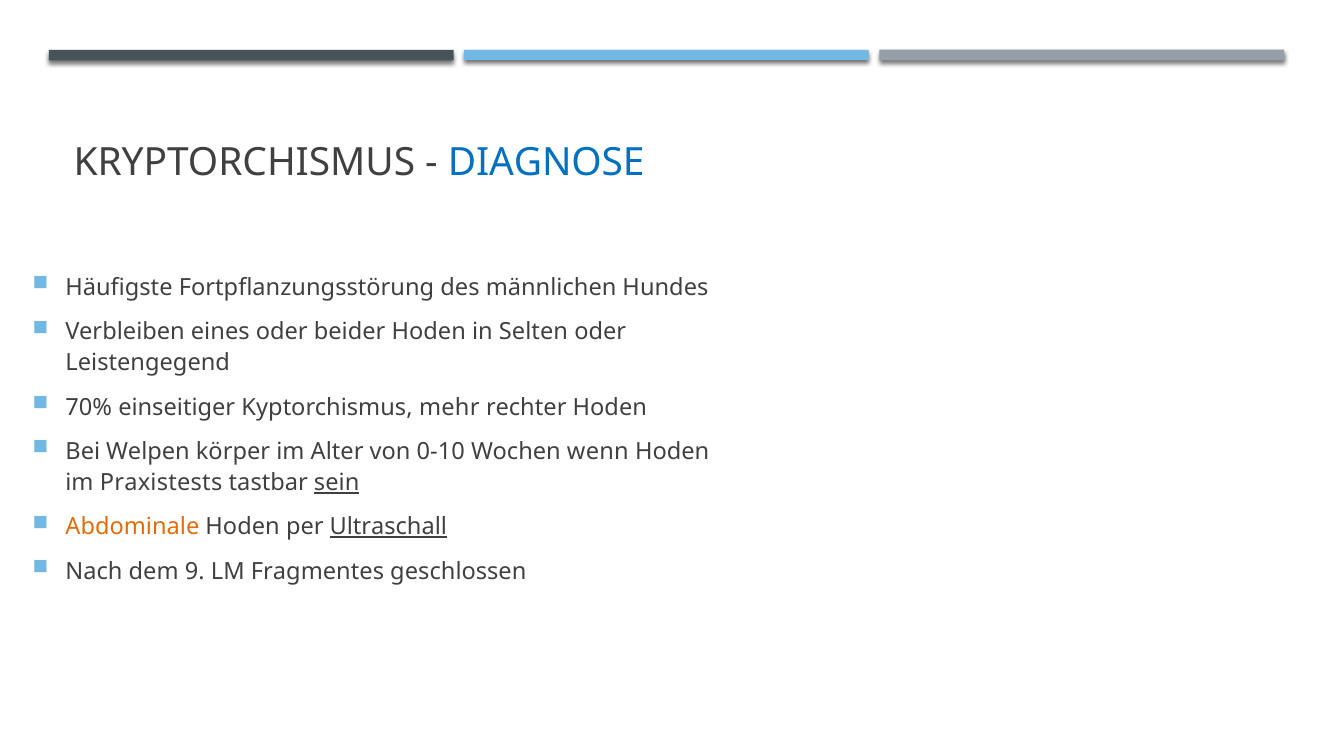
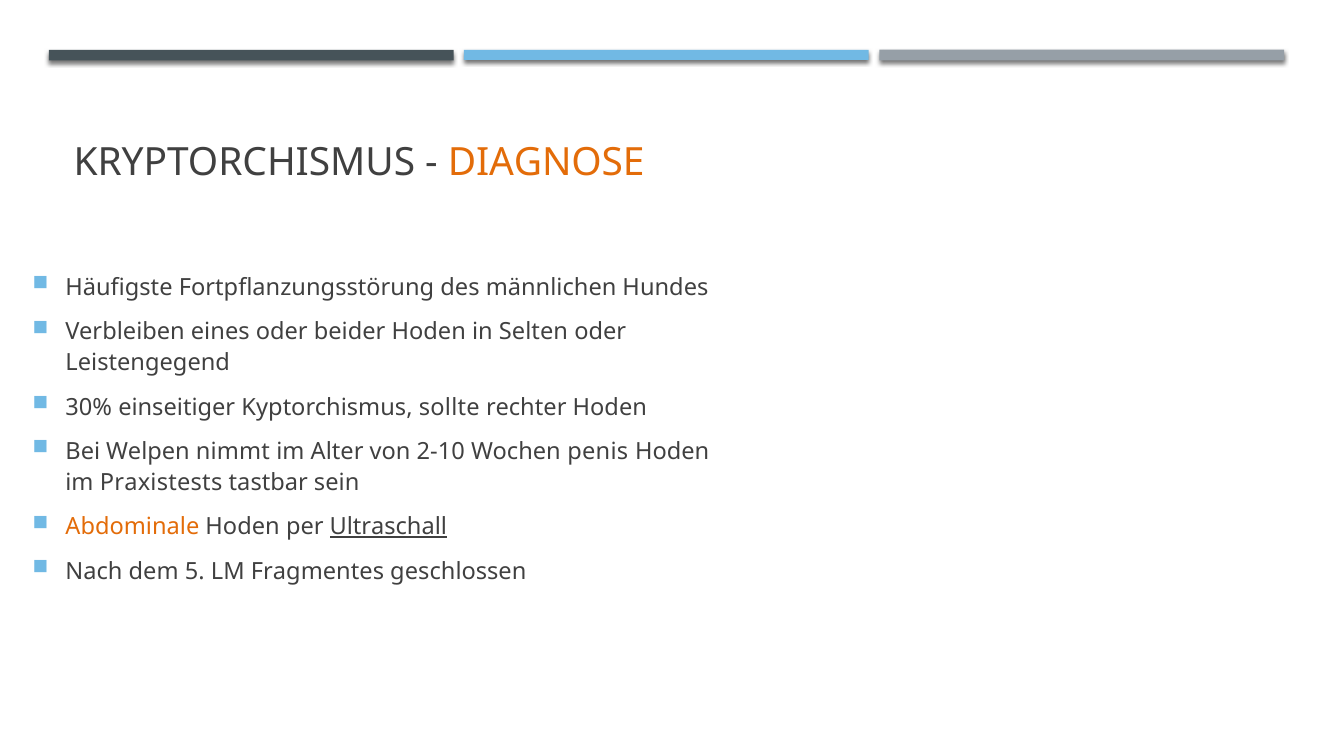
DIAGNOSE colour: blue -> orange (546, 162)
70%: 70% -> 30% (89, 407)
mehr: mehr -> sollte (449, 407)
körper: körper -> nimmt (233, 451)
0-10: 0-10 -> 2-10 (441, 451)
wenn: wenn -> penis (598, 451)
sein underline: present -> none (337, 483)
9: 9 -> 5 (195, 571)
